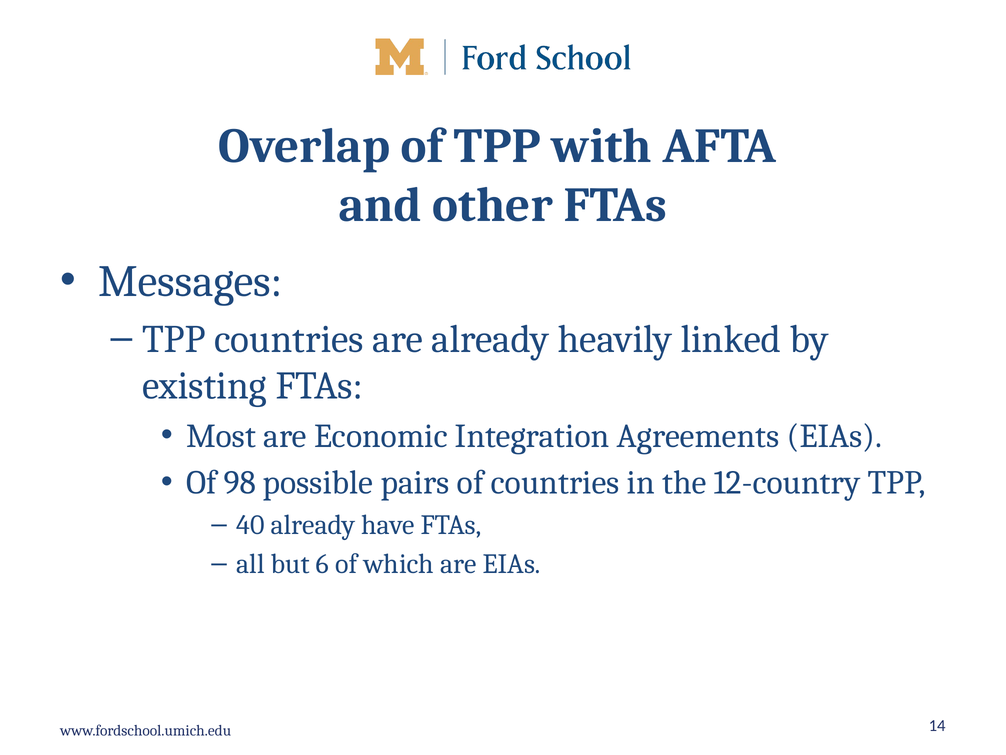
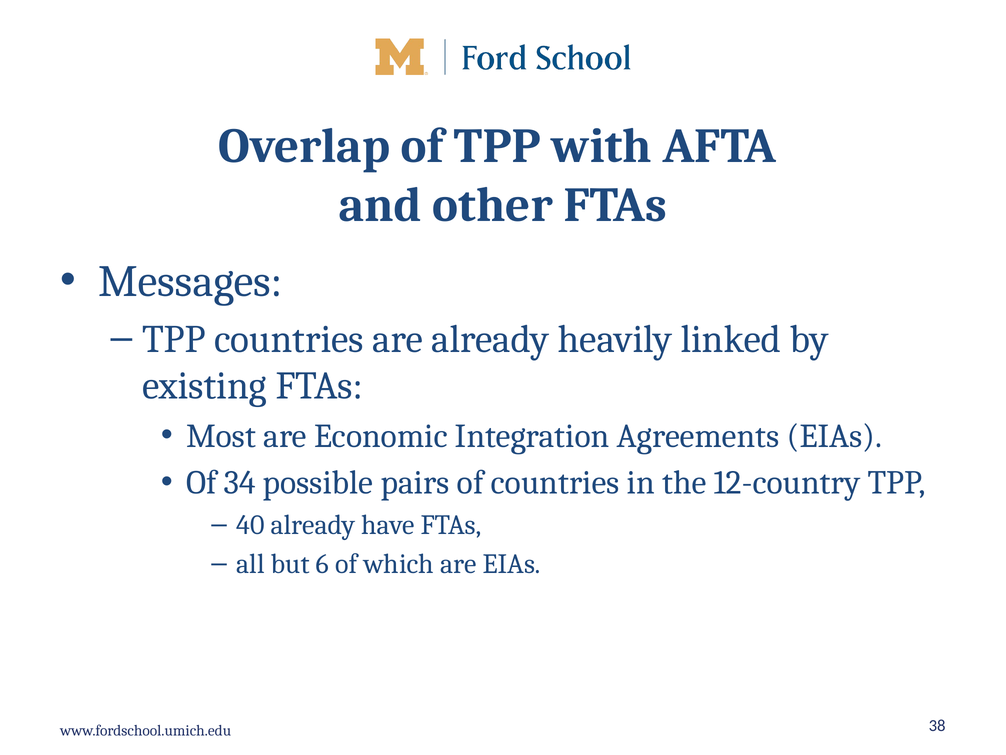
98: 98 -> 34 (240, 483)
14: 14 -> 38 (937, 725)
